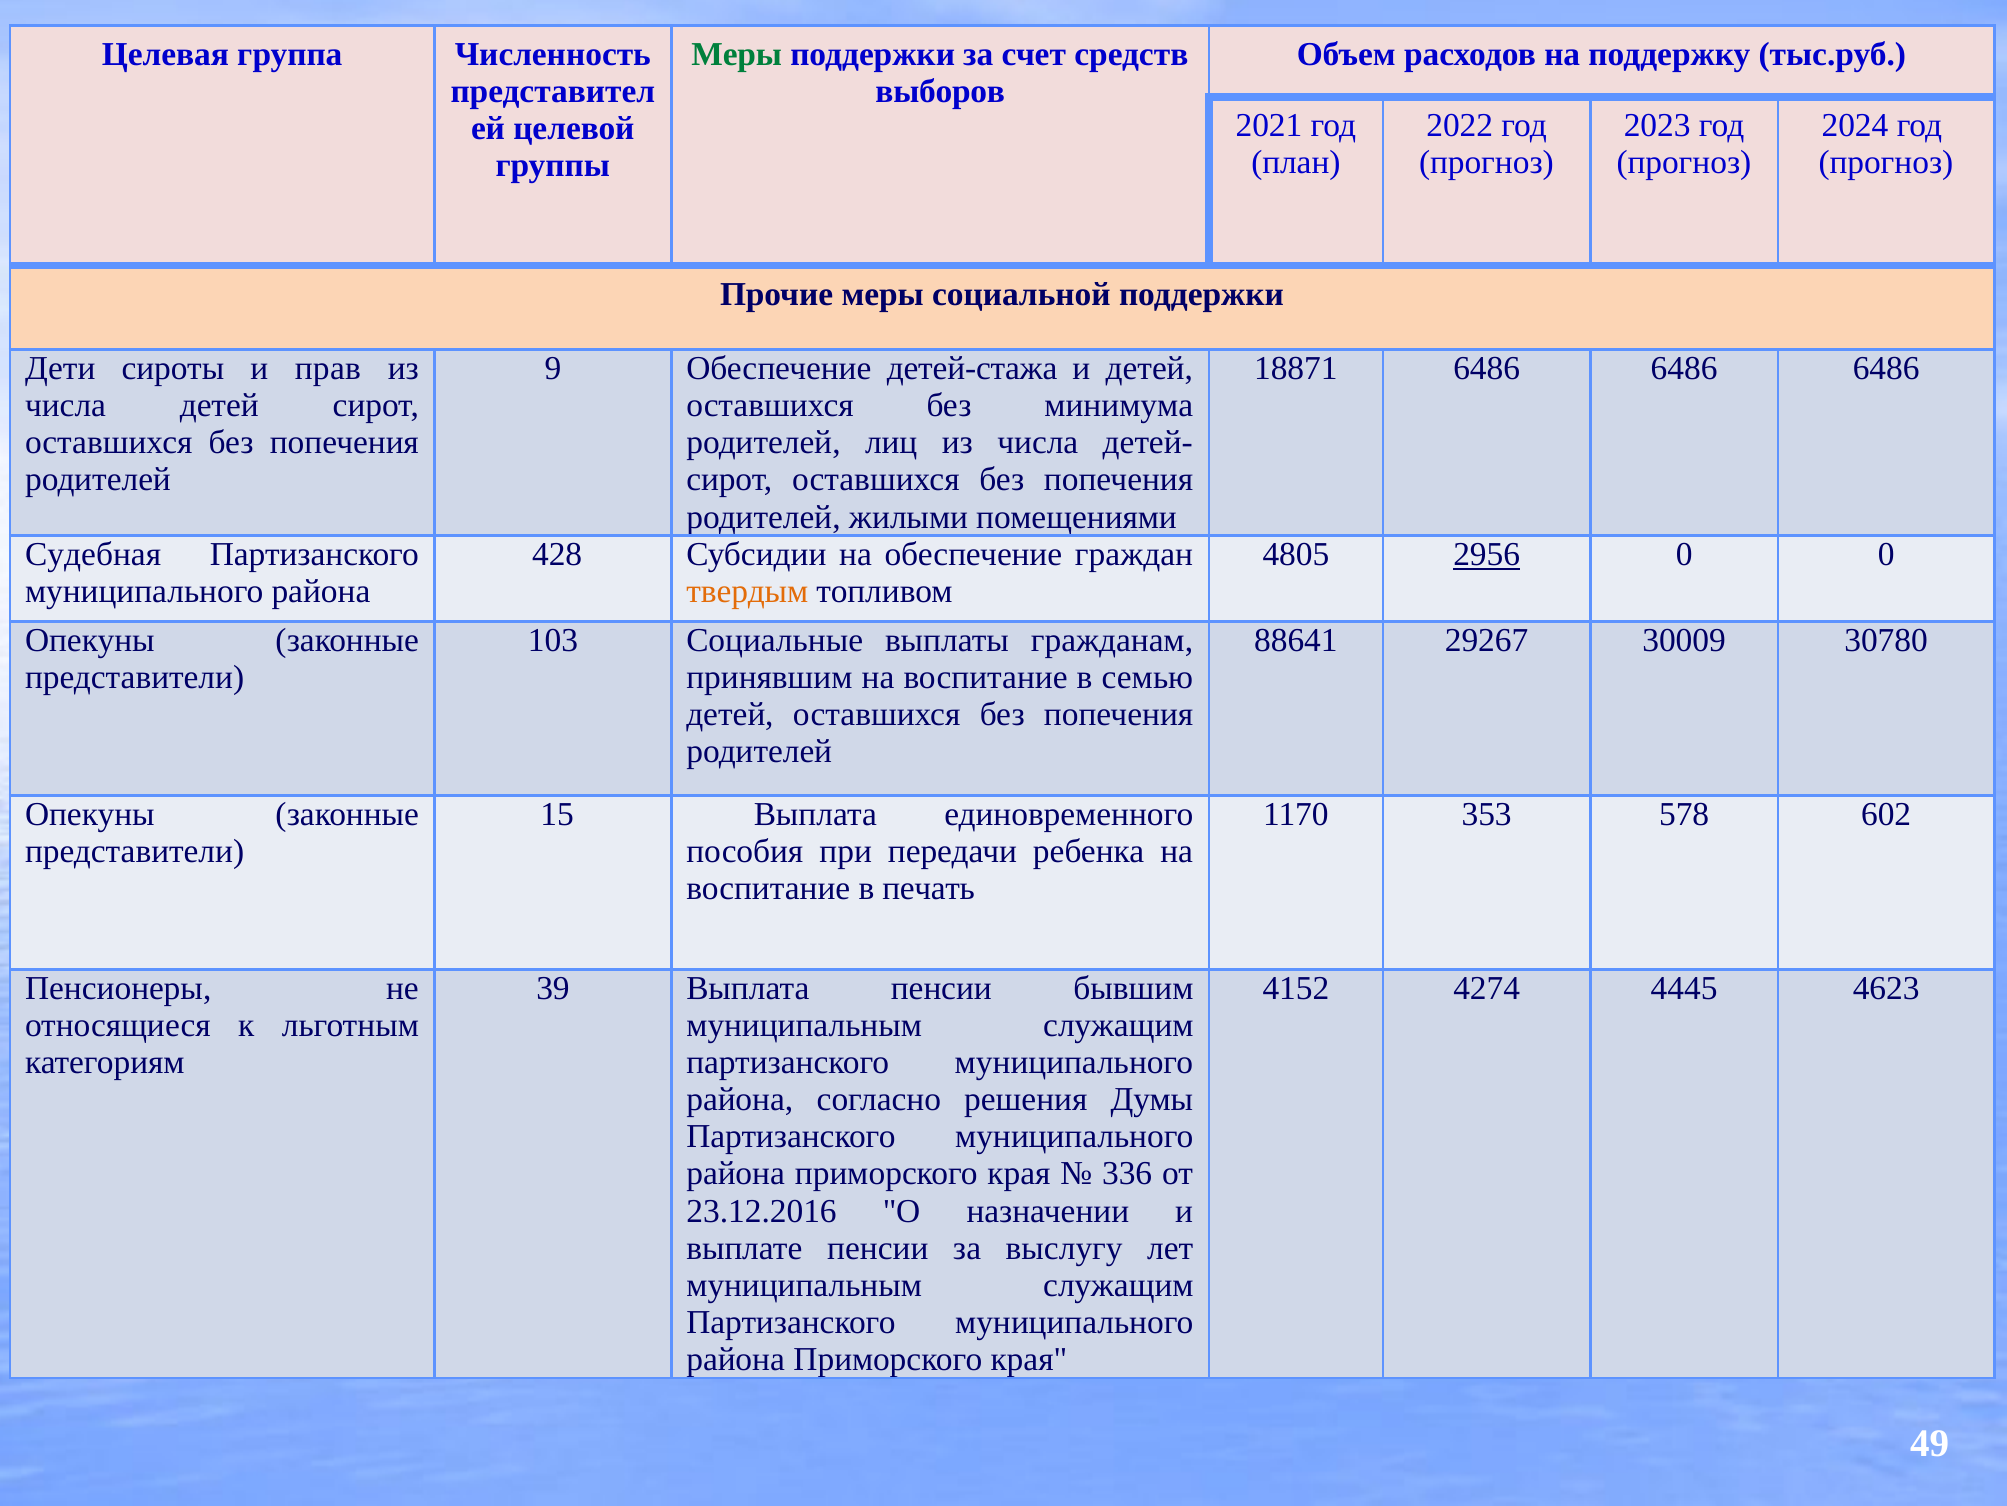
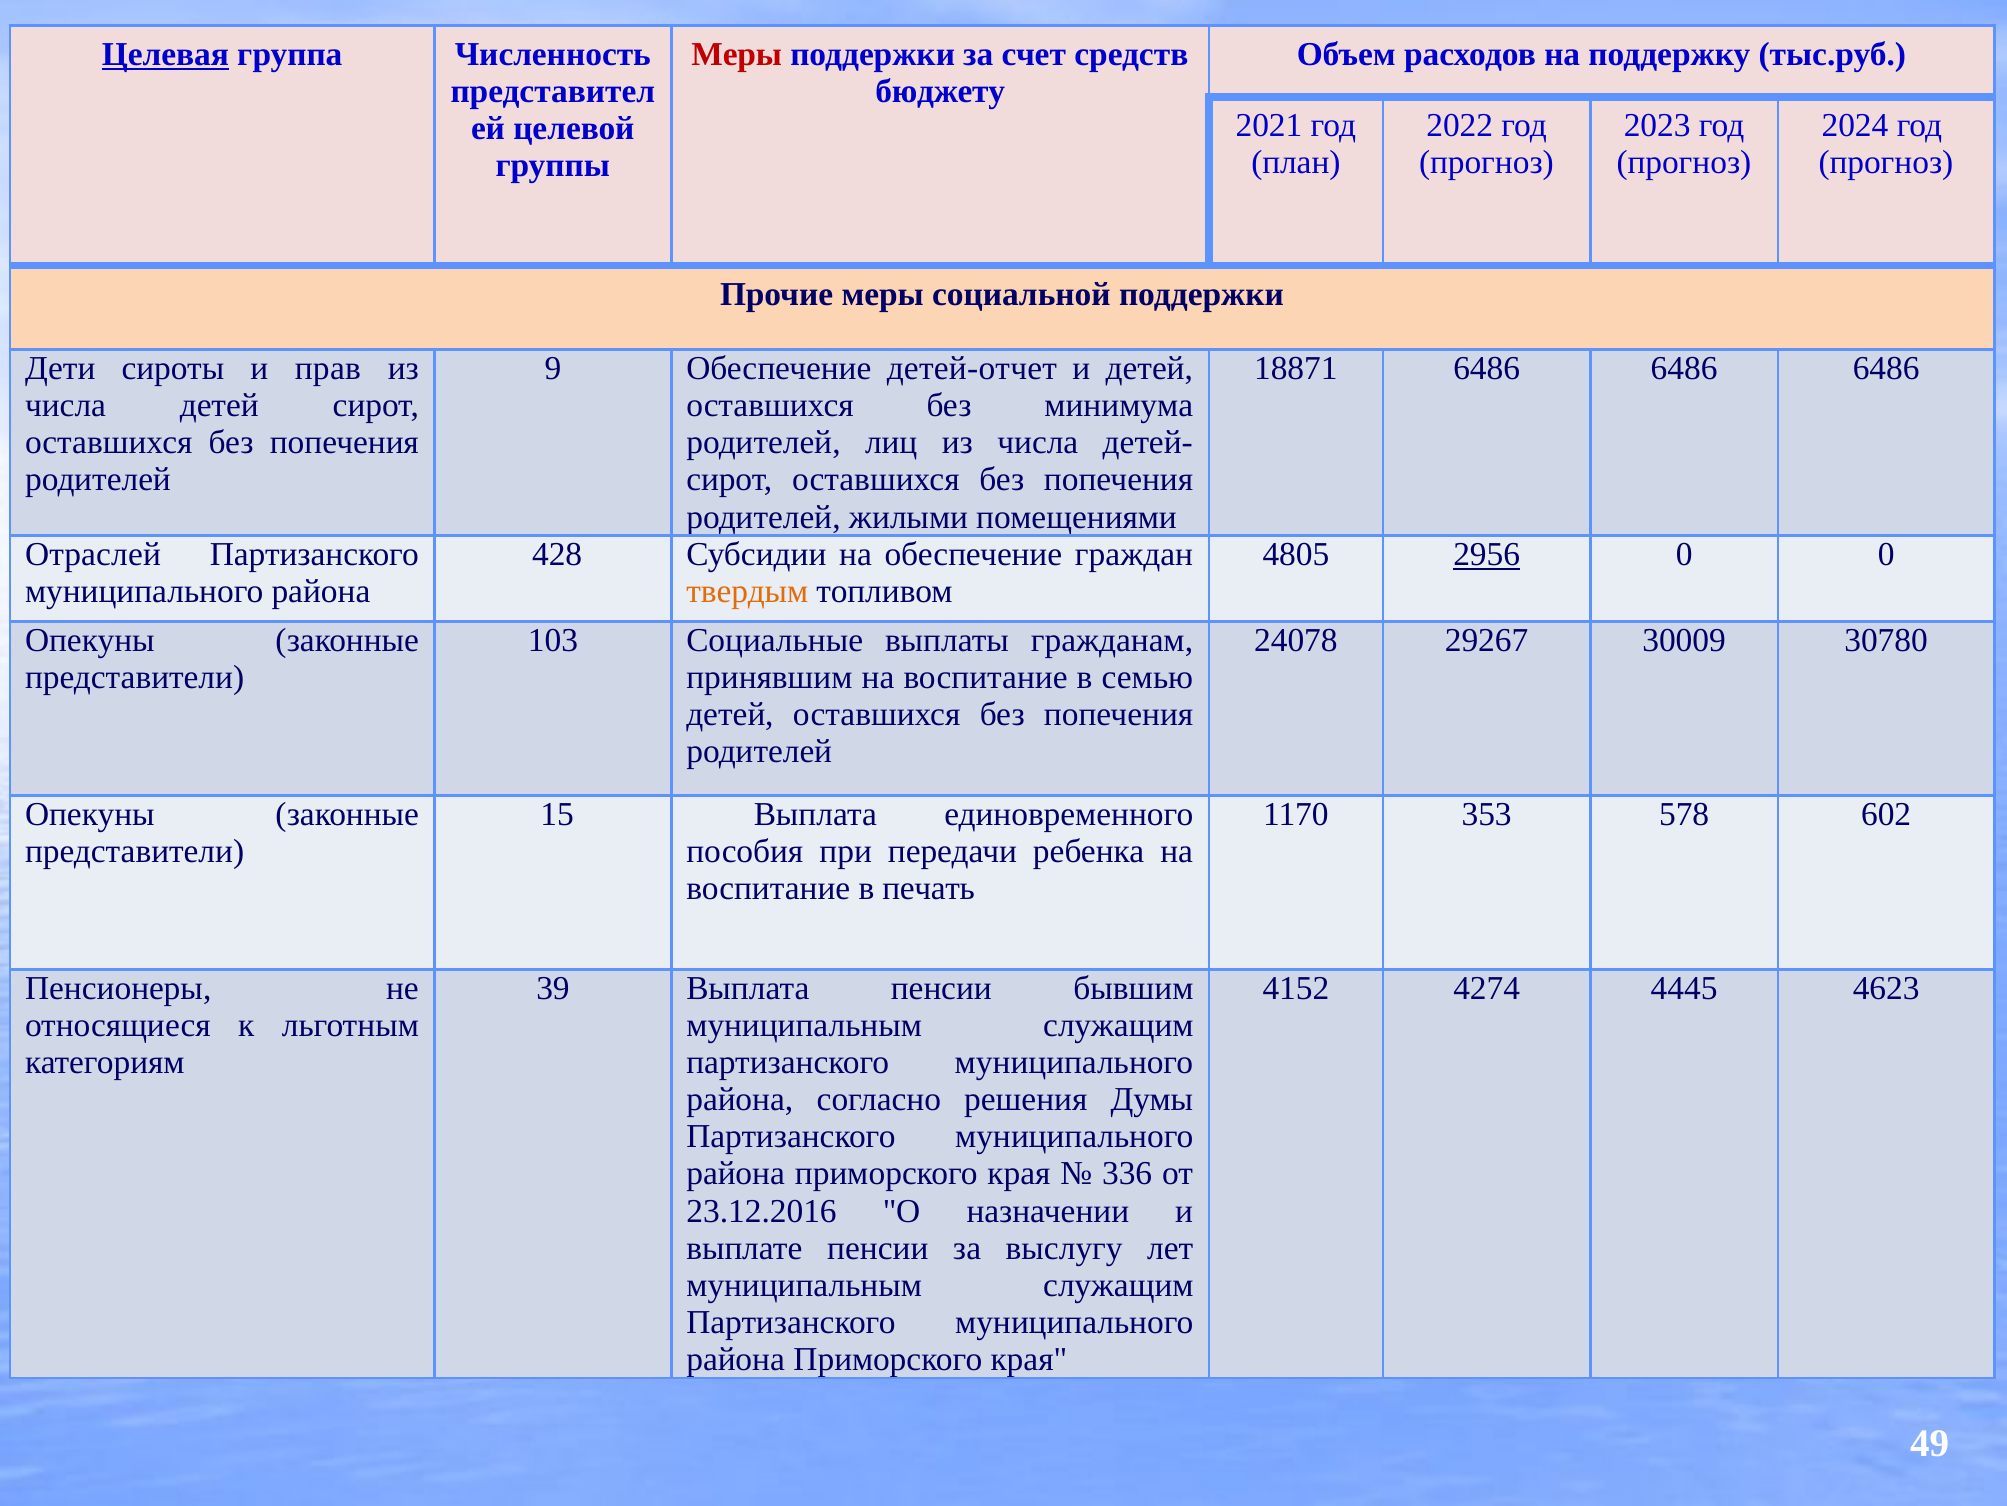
Целевая underline: none -> present (165, 54)
Меры colour: green -> red (737, 54)
выборов: выборов -> бюджету (940, 91)
детей-стажа: детей-стажа -> детей-отчет (972, 368)
Судебная: Судебная -> Отраслей (93, 554)
88641: 88641 -> 24078 (1296, 640)
